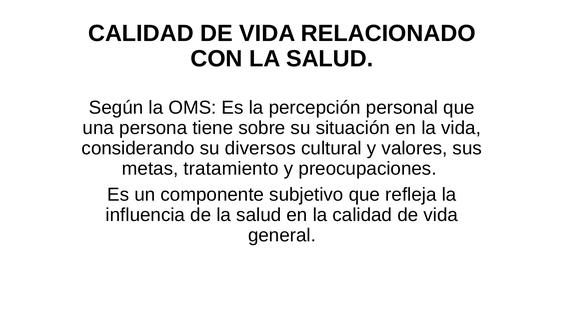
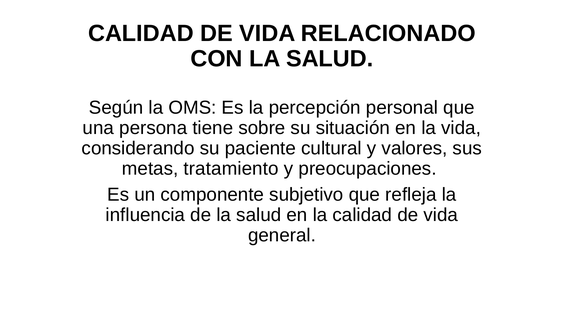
diversos: diversos -> paciente (260, 148)
